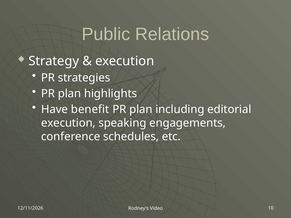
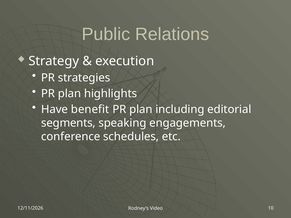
execution: execution -> segments (68, 123)
